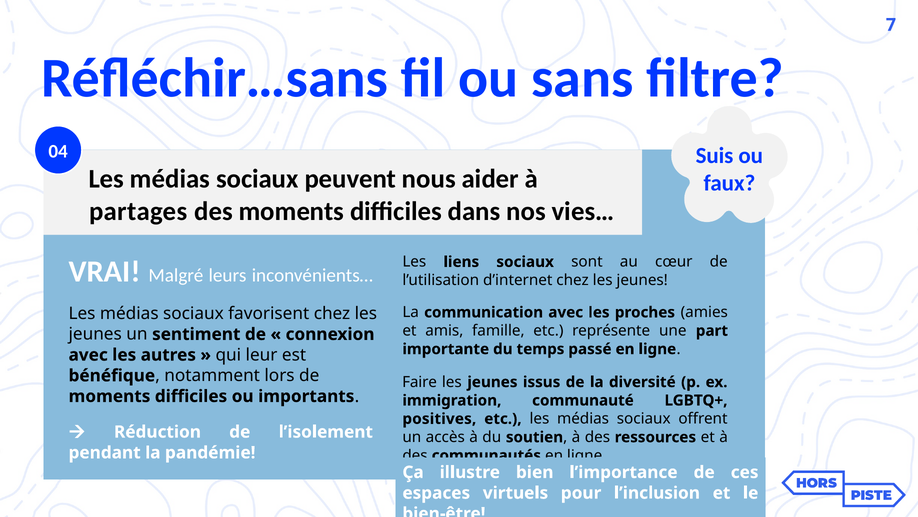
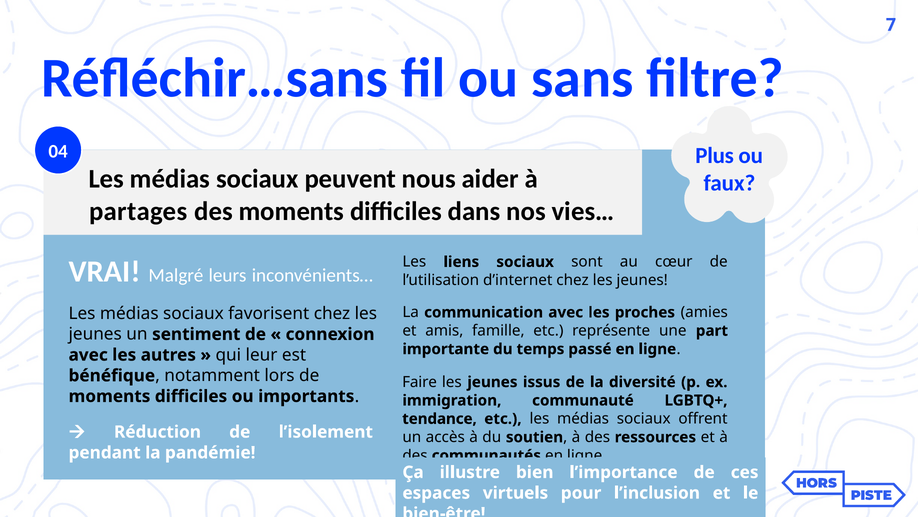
Suis: Suis -> Plus (715, 155)
positives: positives -> tendance (439, 418)
